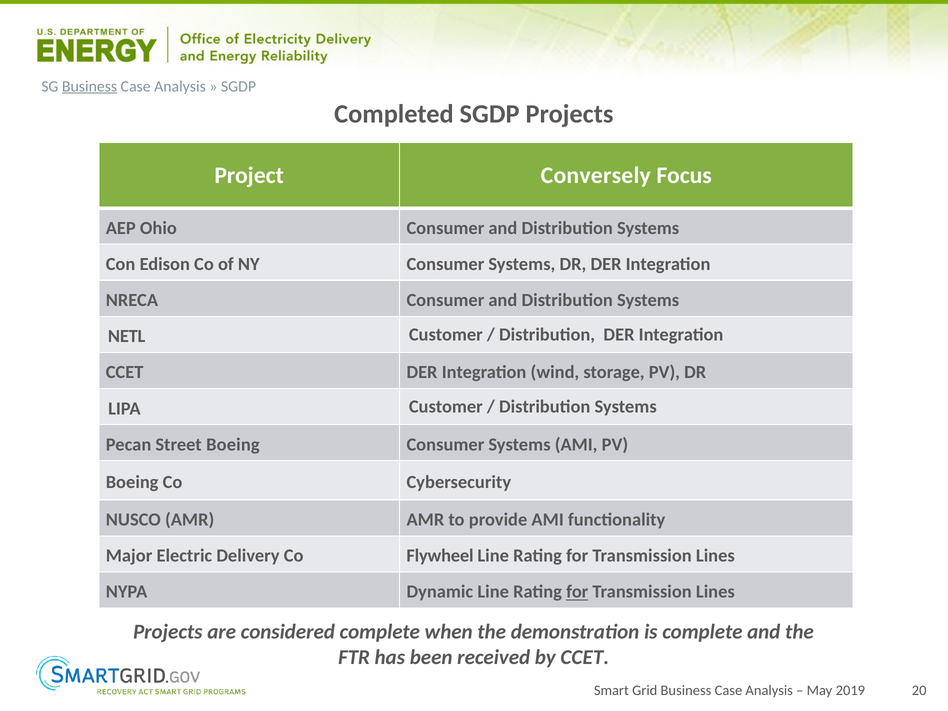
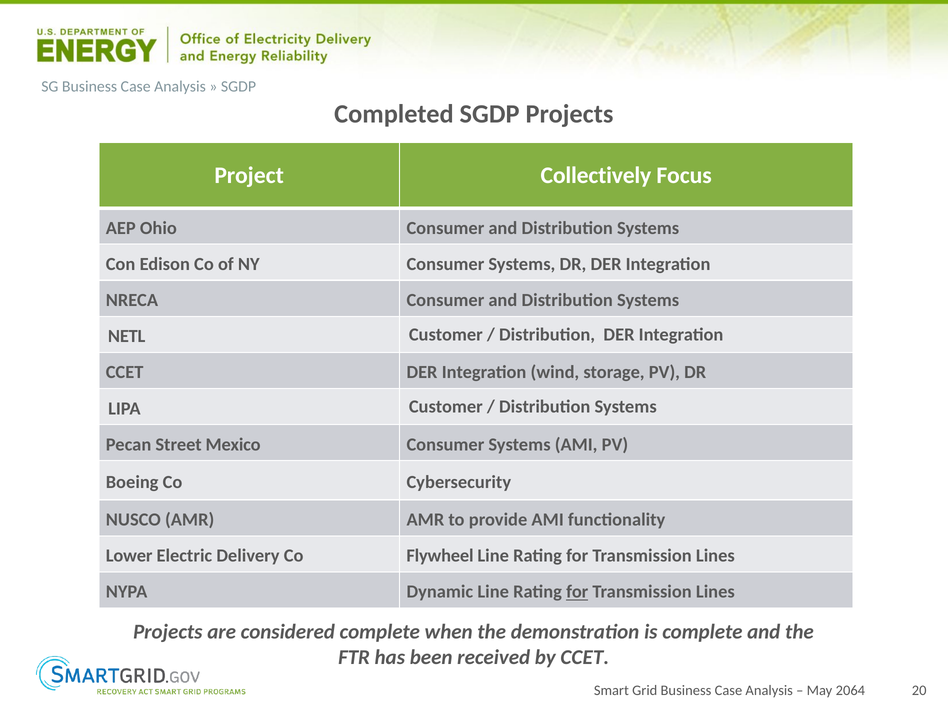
Business underline: present -> none (90, 86)
Conversely: Conversely -> Collectively (596, 175)
Street Boeing: Boeing -> Mexico (233, 445)
Major: Major -> Lower (129, 556)
2019: 2019 -> 2064 (850, 691)
